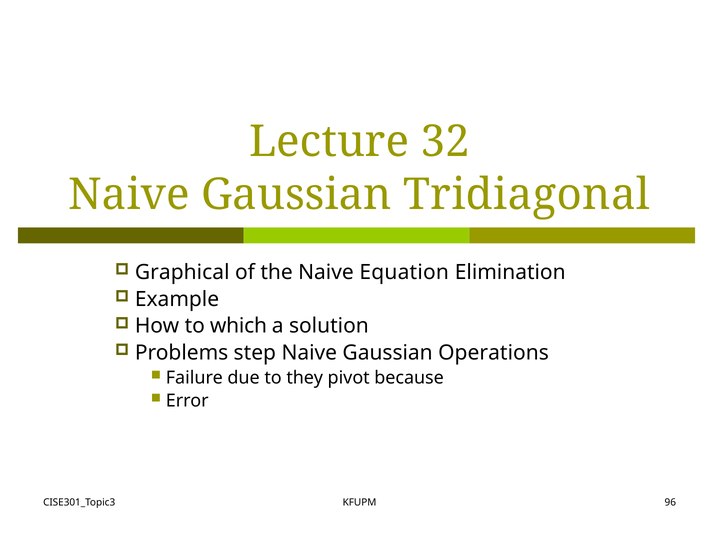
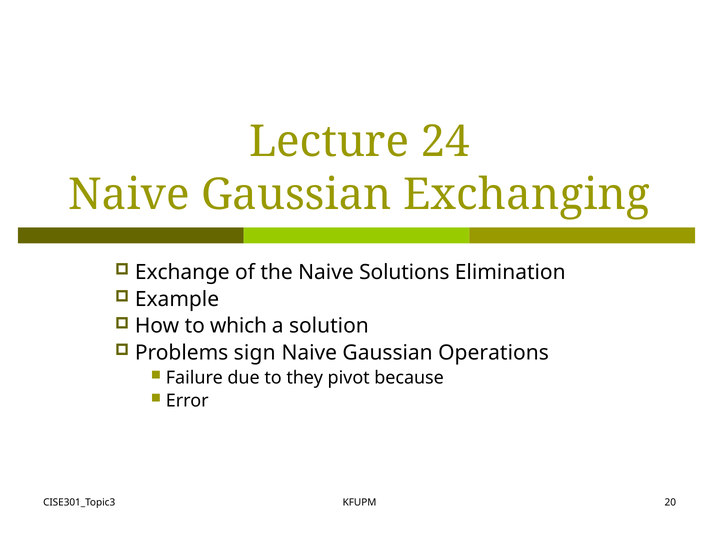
32: 32 -> 24 (445, 142)
Tridiagonal: Tridiagonal -> Exchanging (527, 194)
Graphical: Graphical -> Exchange (182, 272)
Equation: Equation -> Solutions (404, 272)
step: step -> sign (255, 352)
96: 96 -> 20 (670, 502)
